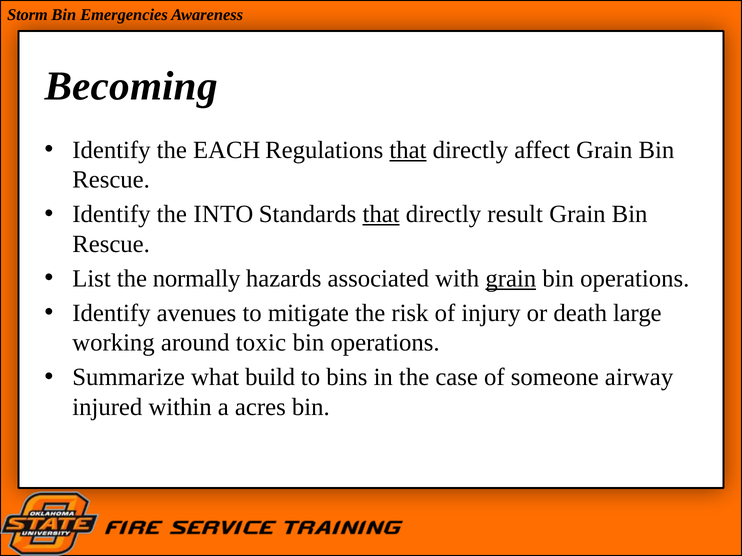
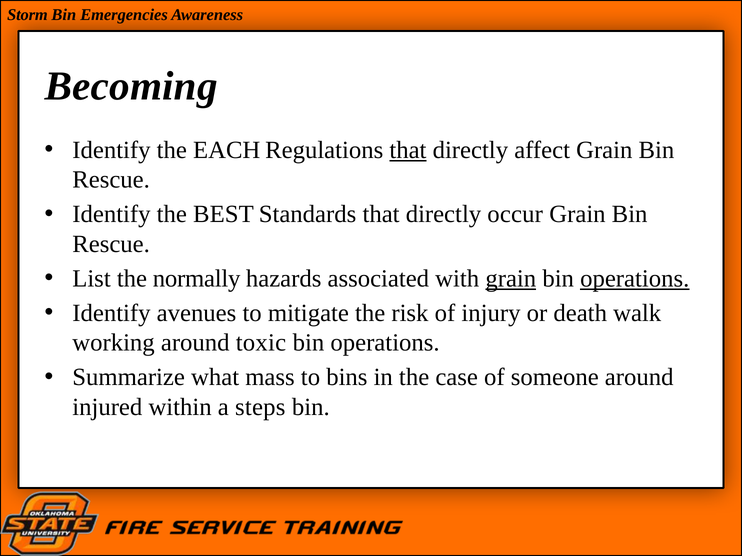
INTO: INTO -> BEST (223, 214)
that underline: present -> none (381, 214)
result: result -> occur (515, 214)
operations underline: none -> present (635, 279)
large: large -> walk (637, 313)
build: build -> mass (270, 378)
someone airway: airway -> around (639, 378)
acres: acres -> steps (260, 407)
